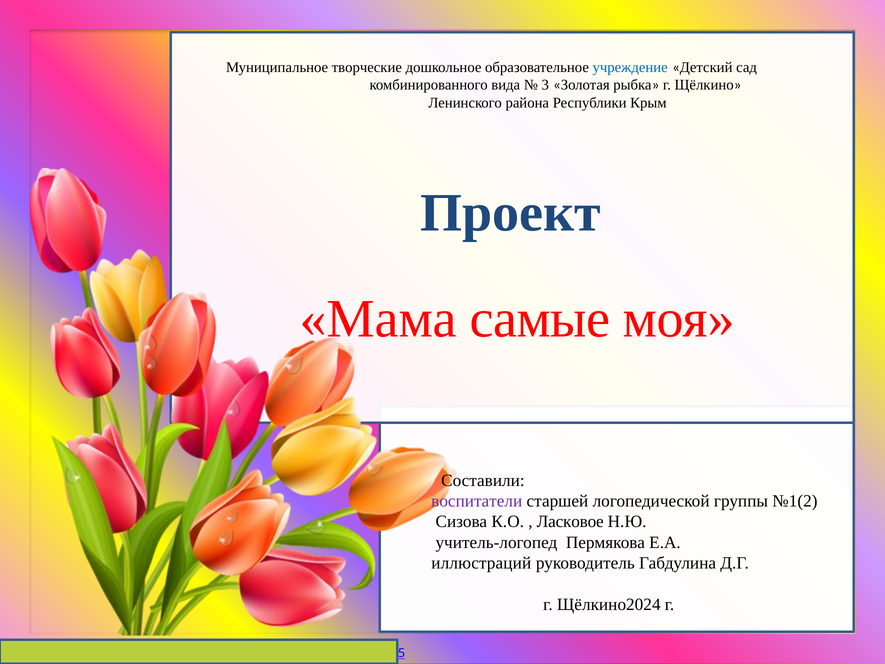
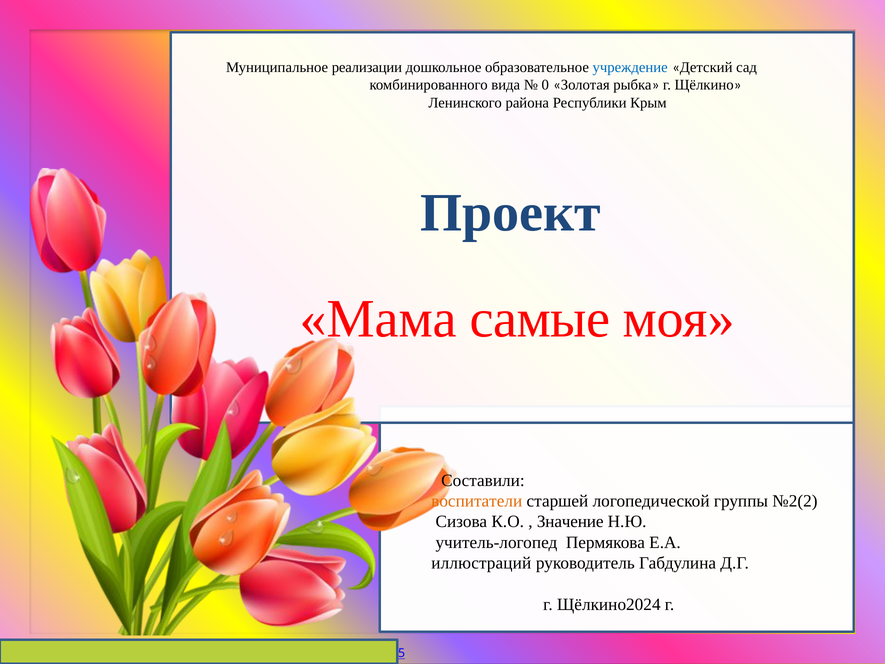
творческие: творческие -> реализации (367, 67)
3: 3 -> 0 (545, 85)
воспитатели colour: purple -> orange (477, 501)
№1(2: №1(2 -> №2(2 (795, 501)
Ласковое: Ласковое -> Значение (570, 522)
